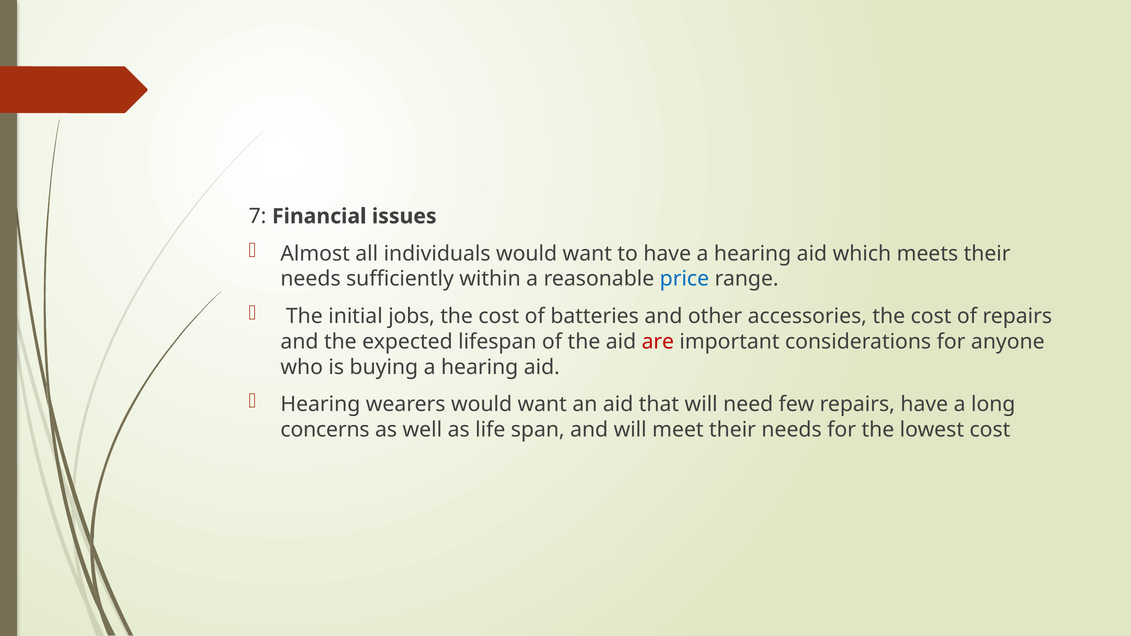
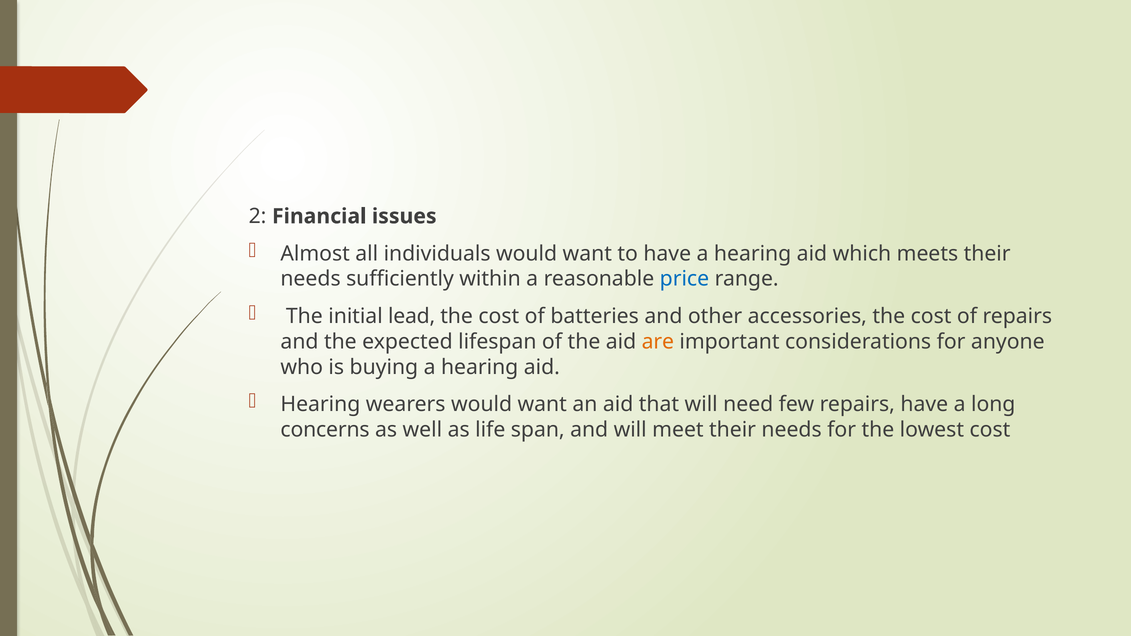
7: 7 -> 2 (258, 216)
jobs: jobs -> lead (412, 316)
are colour: red -> orange (658, 342)
